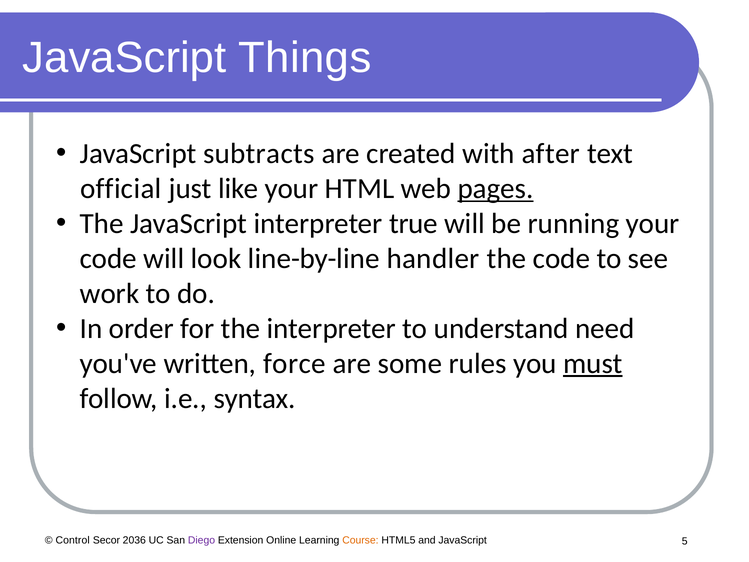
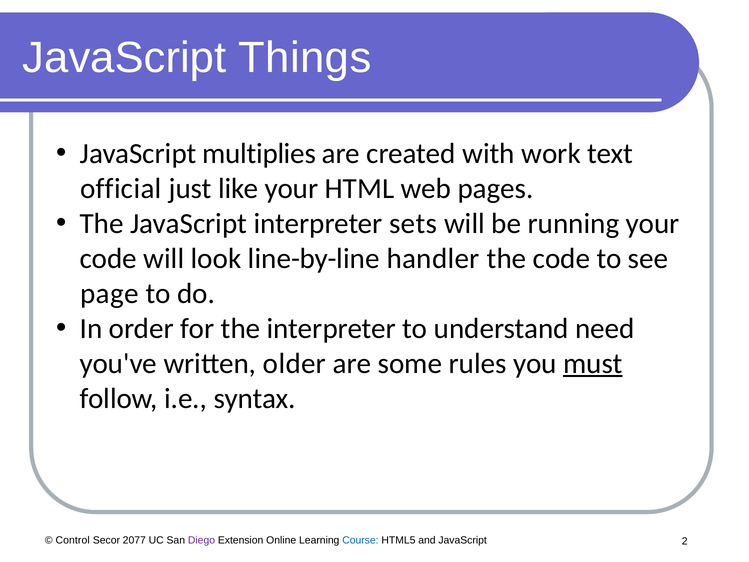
subtracts: subtracts -> multiplies (259, 154)
after: after -> work (551, 154)
pages underline: present -> none (496, 189)
true: true -> sets (413, 224)
work: work -> page (109, 293)
force: force -> older (294, 363)
2036: 2036 -> 2077 (134, 540)
Course colour: orange -> blue (360, 540)
5: 5 -> 2 (685, 541)
